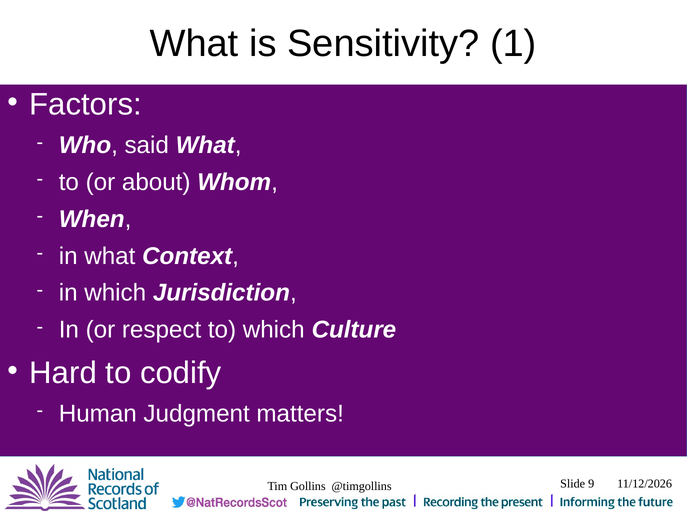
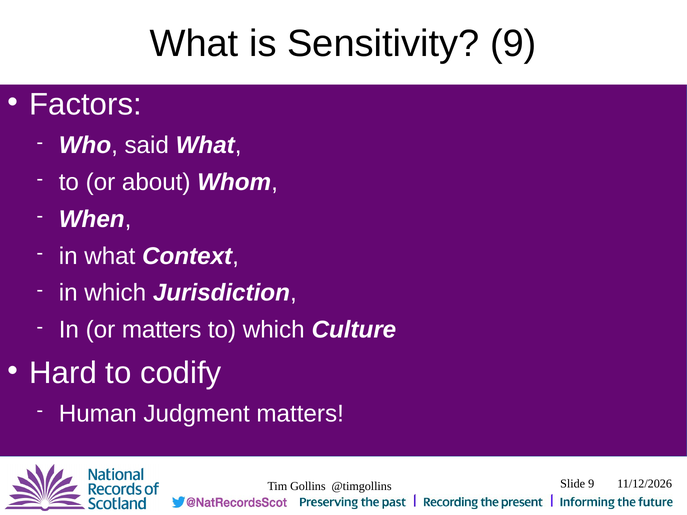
Sensitivity 1: 1 -> 9 (513, 44)
or respect: respect -> matters (162, 330)
